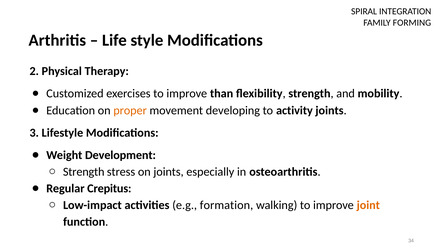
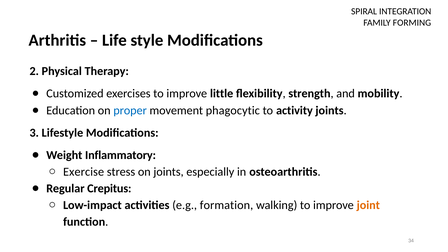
than: than -> little (222, 94)
proper colour: orange -> blue (130, 110)
developing: developing -> phagocytic (233, 110)
Development: Development -> Inflammatory (121, 155)
Strength: Strength -> Exercise (84, 172)
